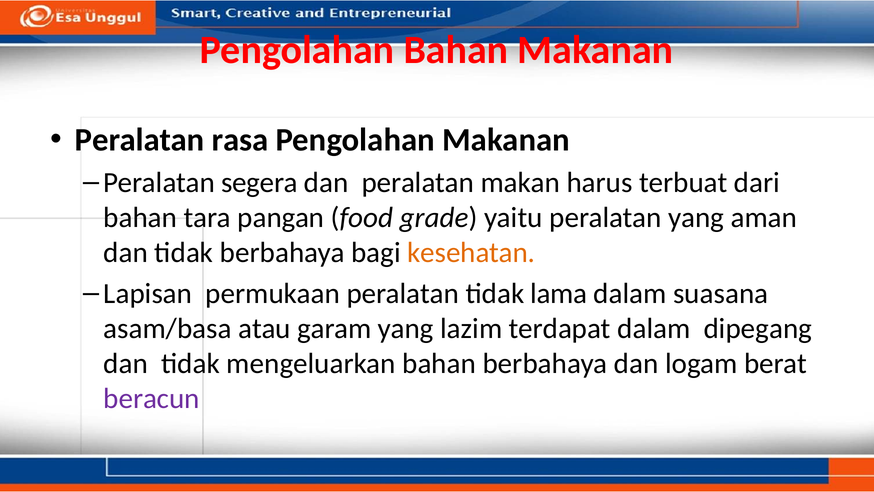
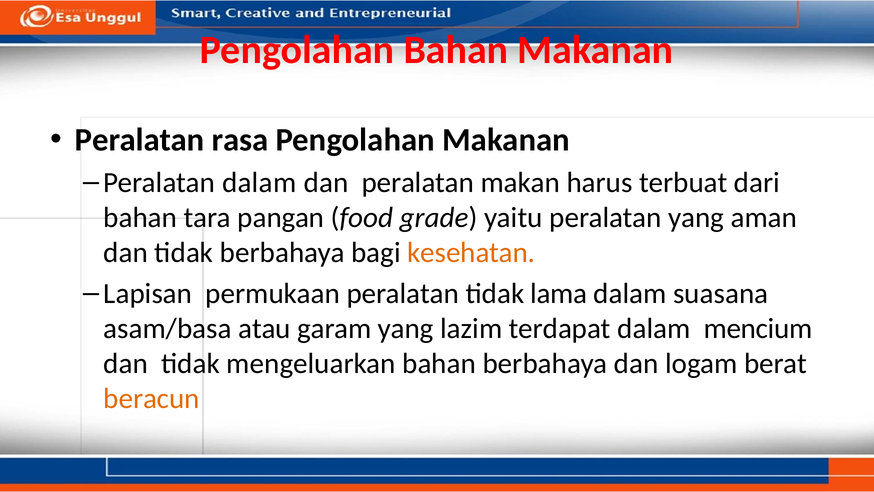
Peralatan segera: segera -> dalam (259, 183)
dipegang: dipegang -> mencium (758, 328)
beracun colour: purple -> orange (152, 398)
